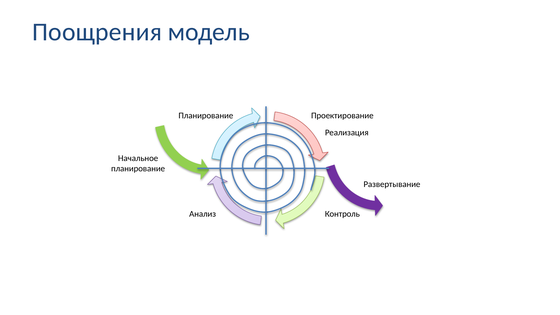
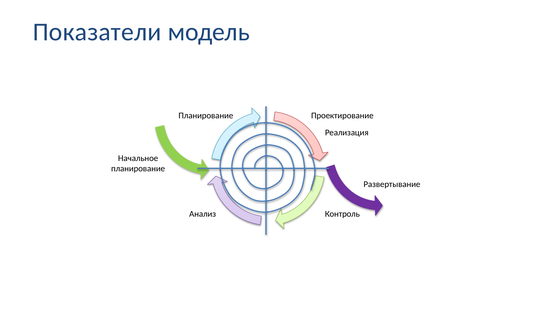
Поощрения: Поощрения -> Показатели (97, 32)
